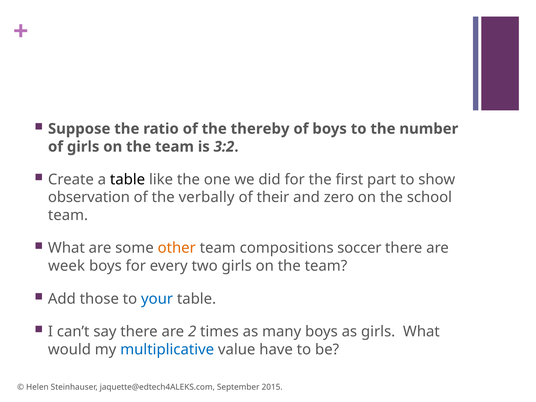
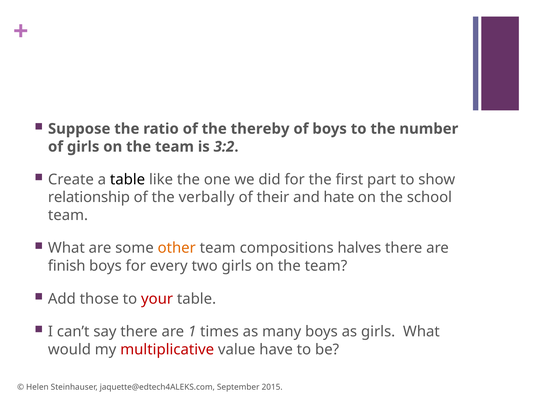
observation: observation -> relationship (89, 197)
zero: zero -> hate (339, 197)
soccer: soccer -> halves (359, 248)
week: week -> finish (67, 266)
your colour: blue -> red (157, 299)
2: 2 -> 1 (192, 332)
multiplicative colour: blue -> red (167, 349)
